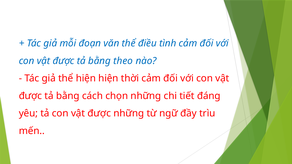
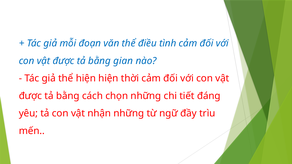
theo: theo -> gian (123, 61)
tả con vật được: được -> nhận (99, 114)
